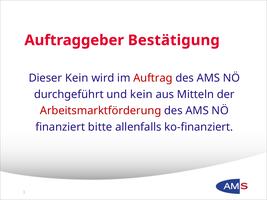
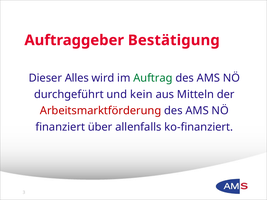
Dieser Kein: Kein -> Alles (77, 78)
Auftrag colour: red -> green (153, 78)
bitte: bitte -> über (100, 127)
